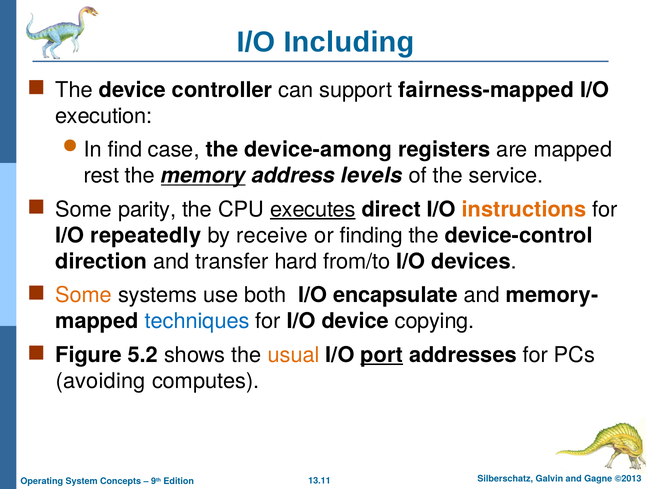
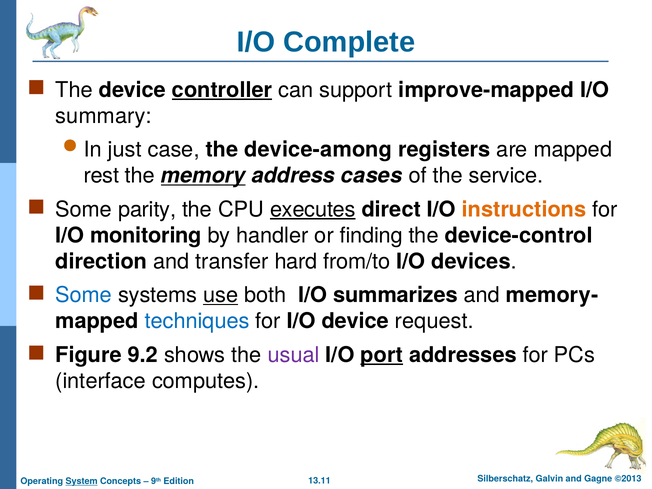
Including: Including -> Complete (349, 42)
controller underline: none -> present (222, 90)
fairness-mapped: fairness-mapped -> improve-mapped (486, 90)
execution: execution -> summary (103, 116)
find: find -> just (125, 150)
levels: levels -> cases (372, 176)
repeatedly: repeatedly -> monitoring (146, 235)
receive: receive -> handler (272, 235)
Some colour: orange -> blue (84, 295)
use underline: none -> present (221, 295)
encapsulate: encapsulate -> summarizes (395, 295)
copying: copying -> request (434, 321)
5.2: 5.2 -> 9.2 (143, 355)
usual colour: orange -> purple (294, 355)
avoiding: avoiding -> interface (101, 381)
System underline: none -> present (82, 481)
